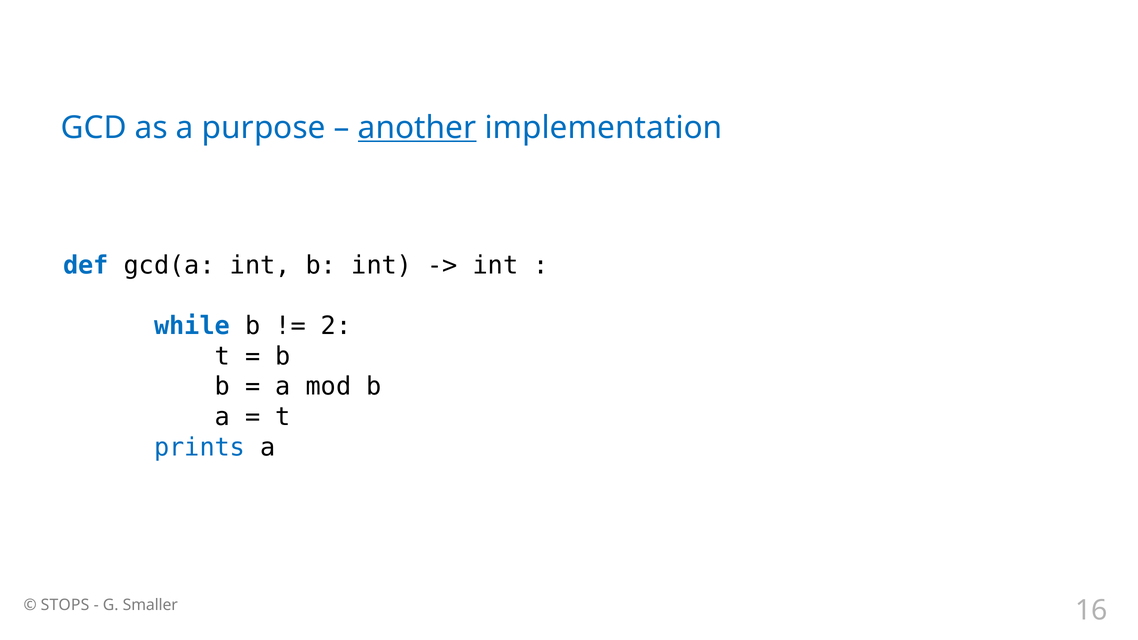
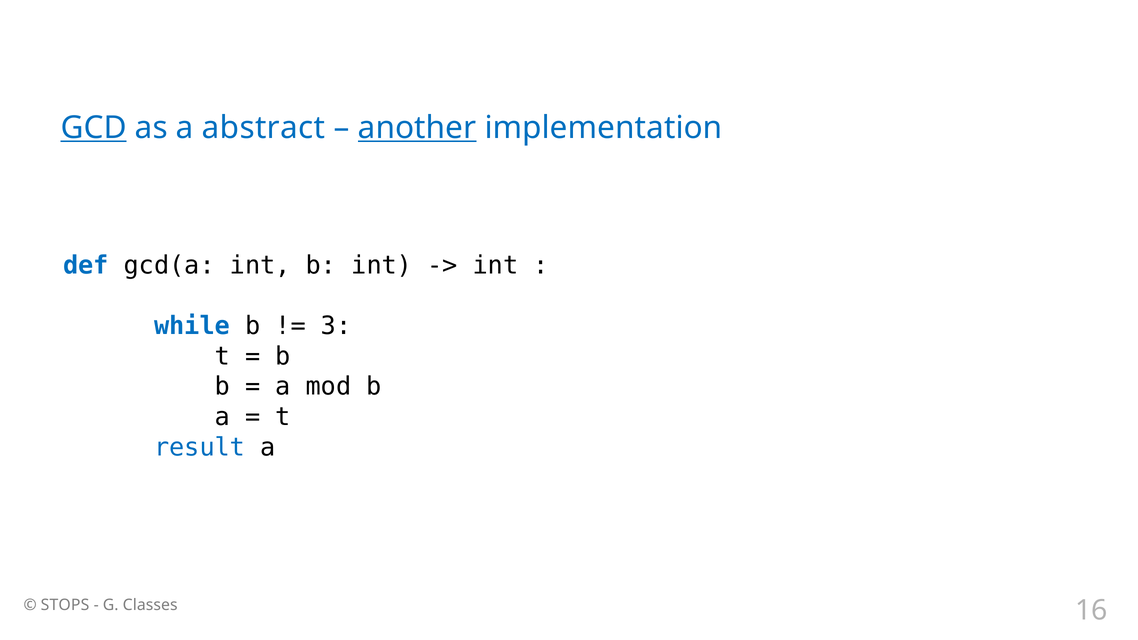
GCD underline: none -> present (94, 128)
purpose: purpose -> abstract (264, 128)
2: 2 -> 3 (336, 326)
prints: prints -> result (200, 447)
Smaller: Smaller -> Classes (150, 605)
